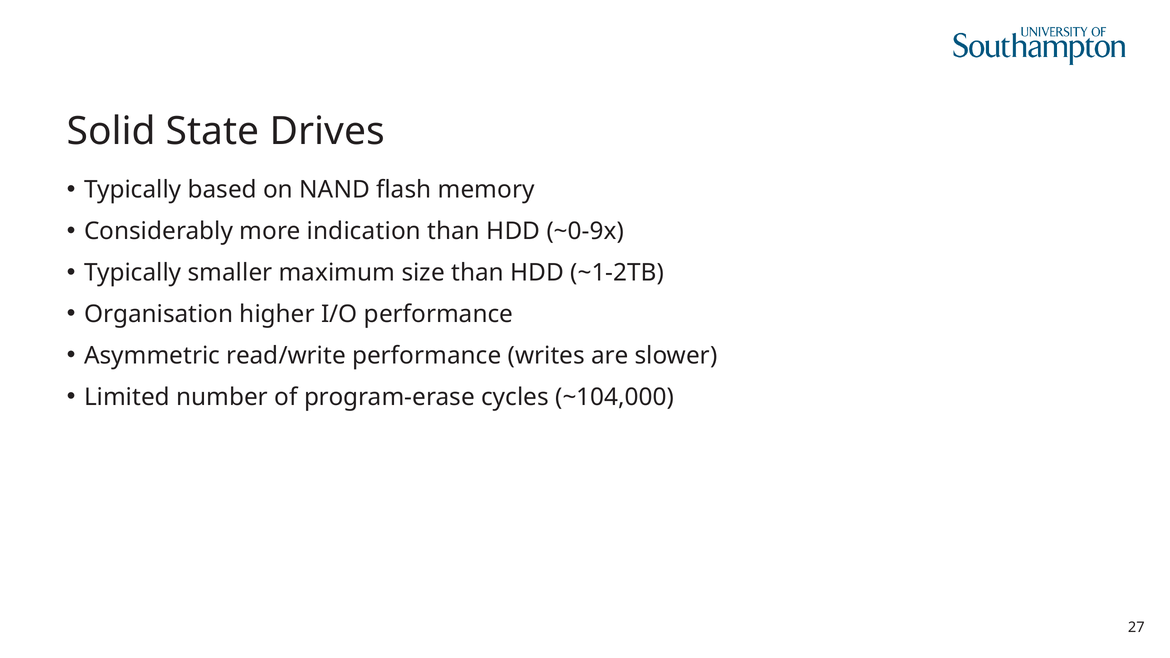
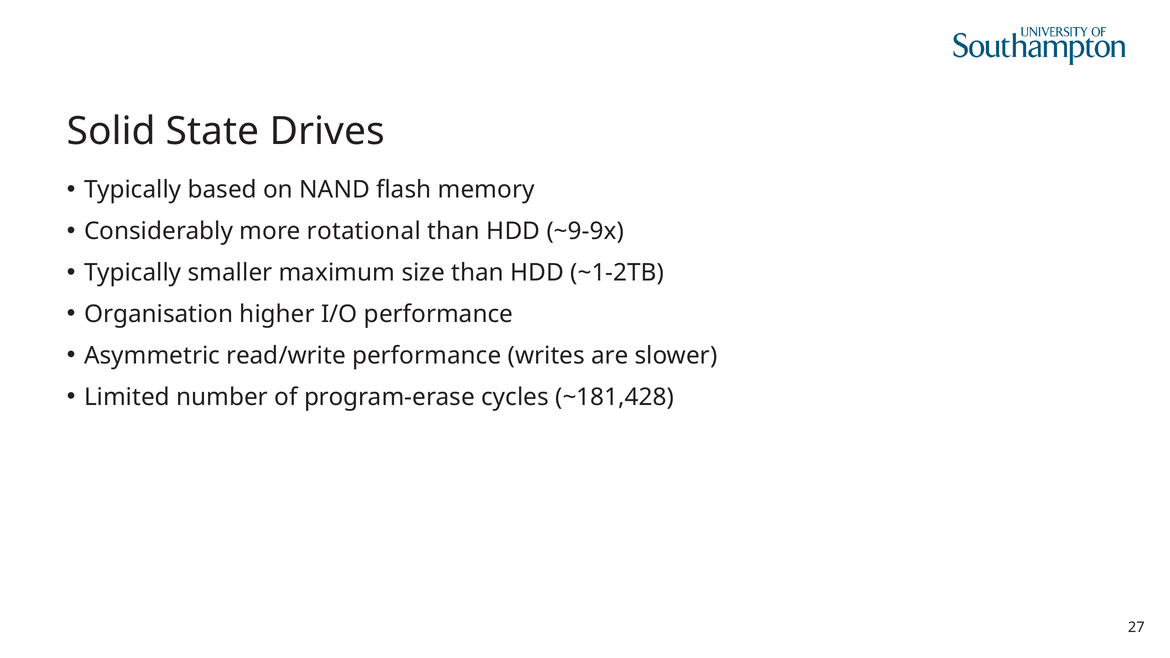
indication: indication -> rotational (364, 231)
~0-9x: ~0-9x -> ~9-9x (585, 231)
~104,000: ~104,000 -> ~181,428 (615, 397)
